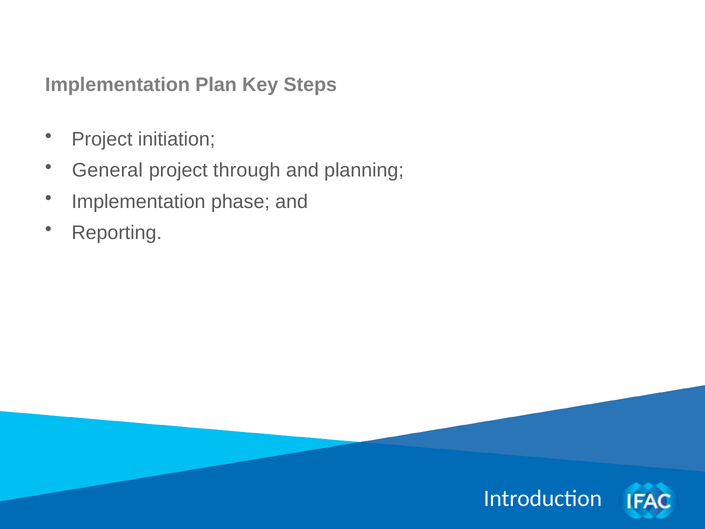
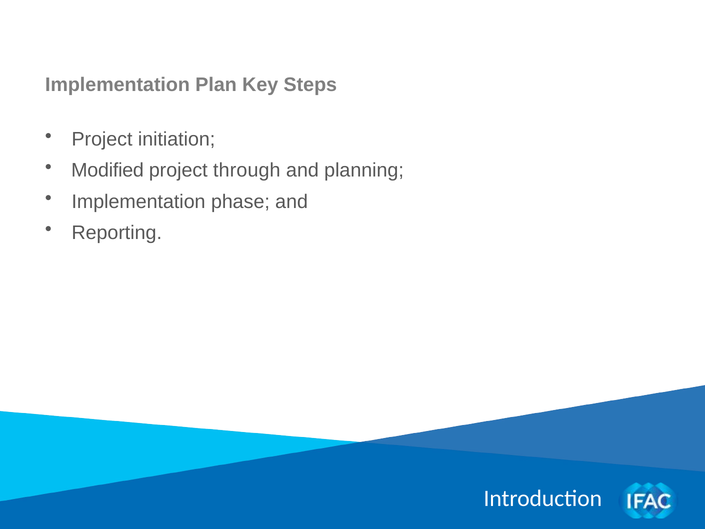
General: General -> Modified (108, 170)
